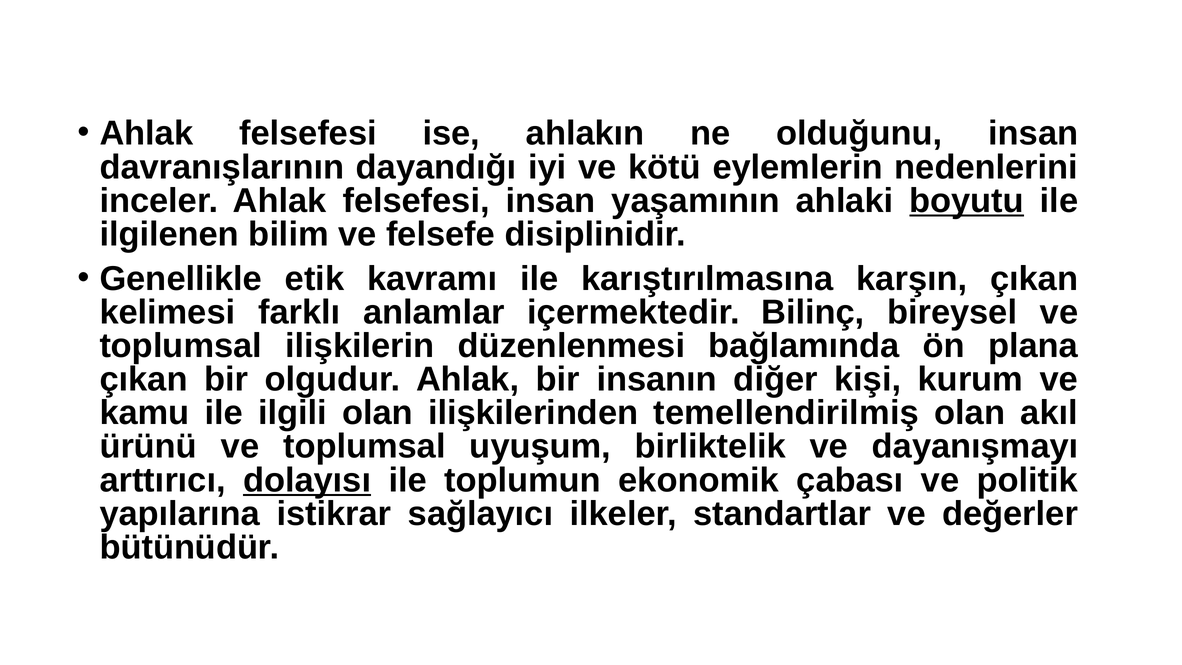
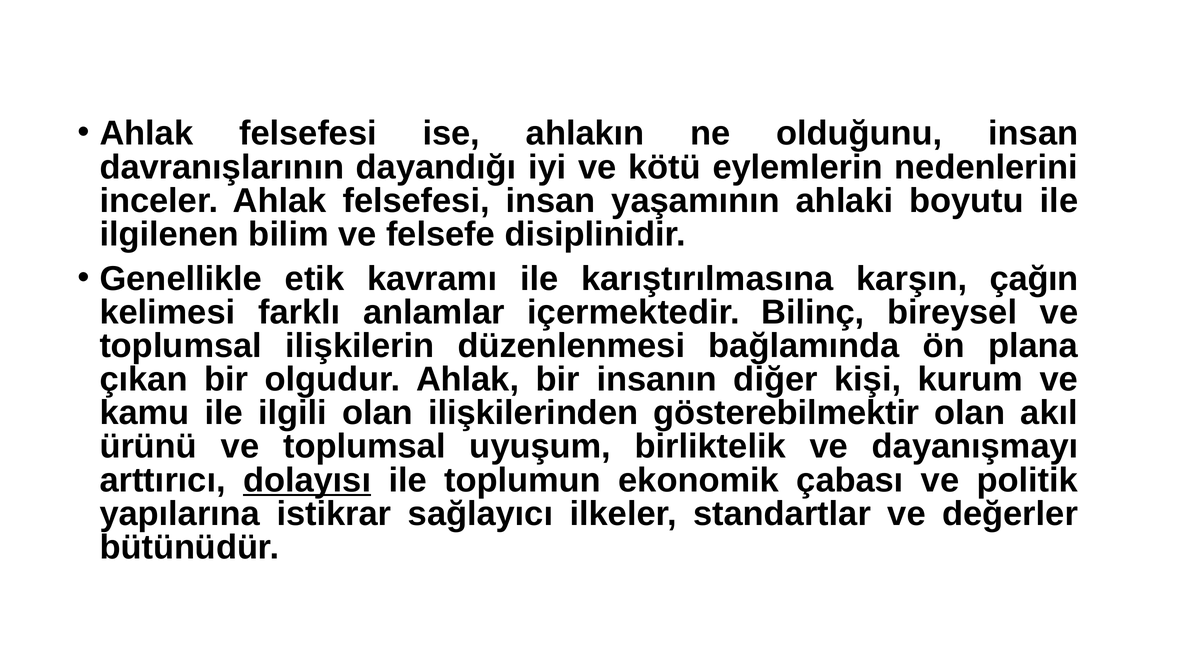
boyutu underline: present -> none (967, 201)
karşın çıkan: çıkan -> çağın (1034, 279)
temellendirilmiş: temellendirilmiş -> gösterebilmektir (786, 413)
